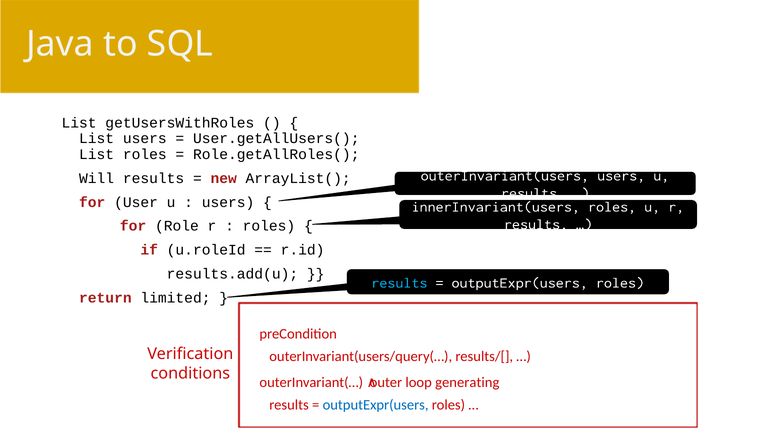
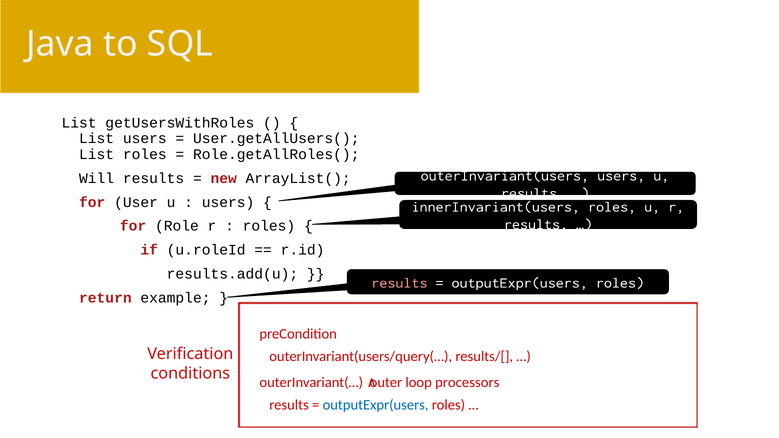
results colour: light blue -> pink (399, 283)
limited: limited -> example (175, 298)
generating: generating -> processors (467, 382)
